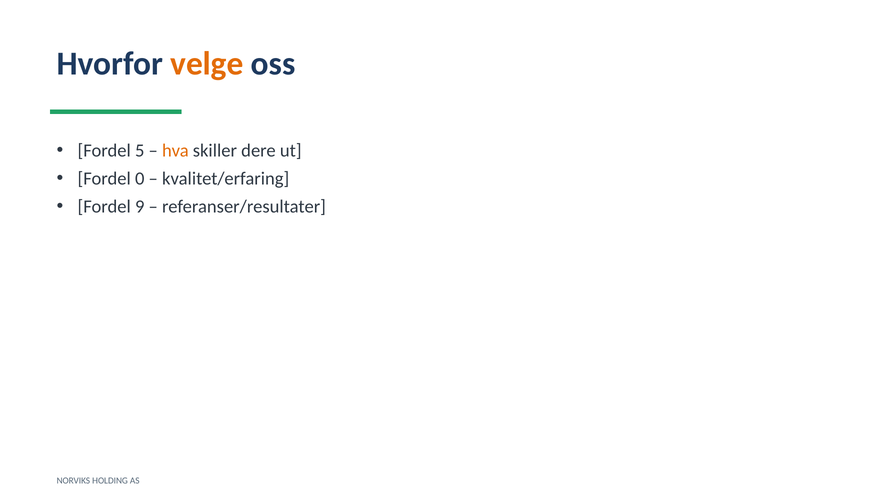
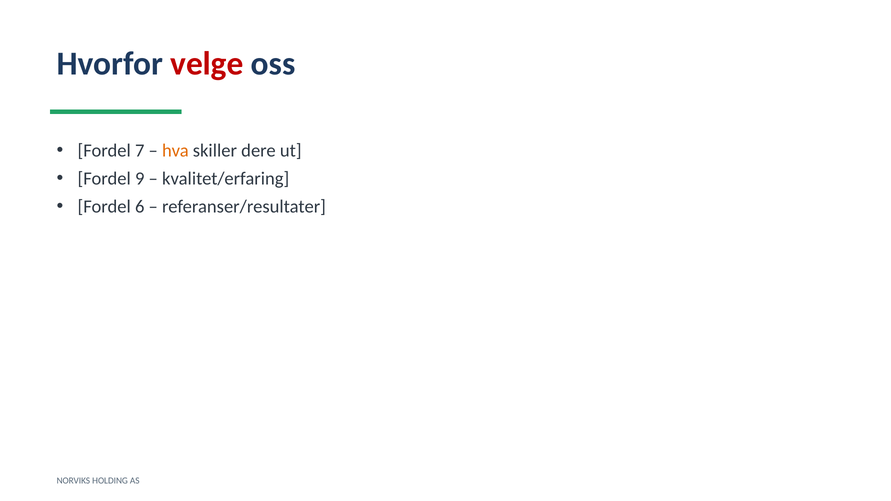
velge colour: orange -> red (207, 64)
5: 5 -> 7 (140, 151)
0: 0 -> 9 (140, 179)
9: 9 -> 6 (140, 207)
